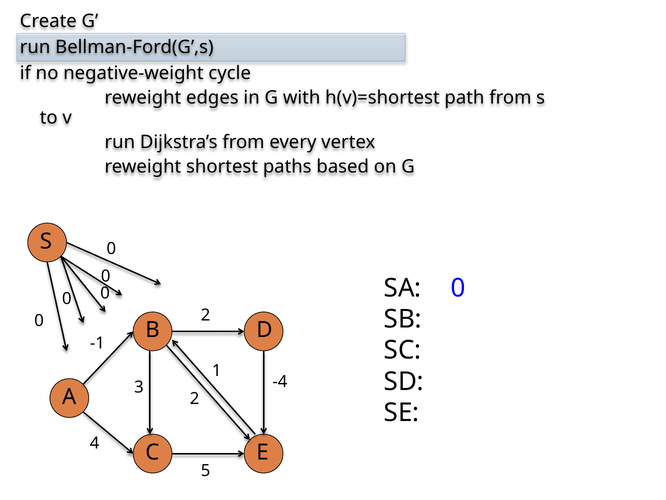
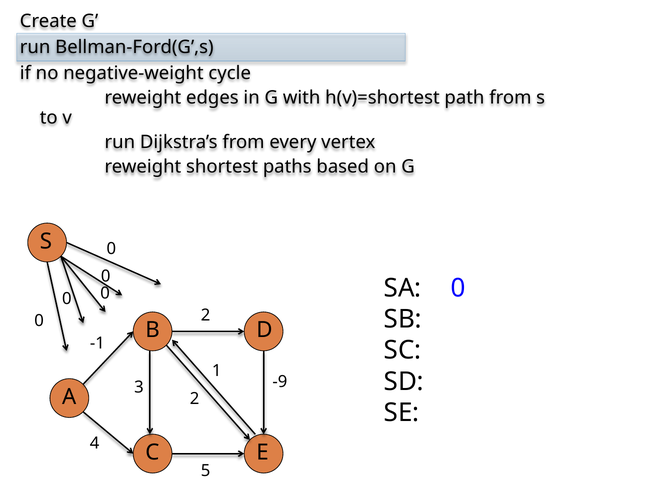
-4: -4 -> -9 (280, 382)
